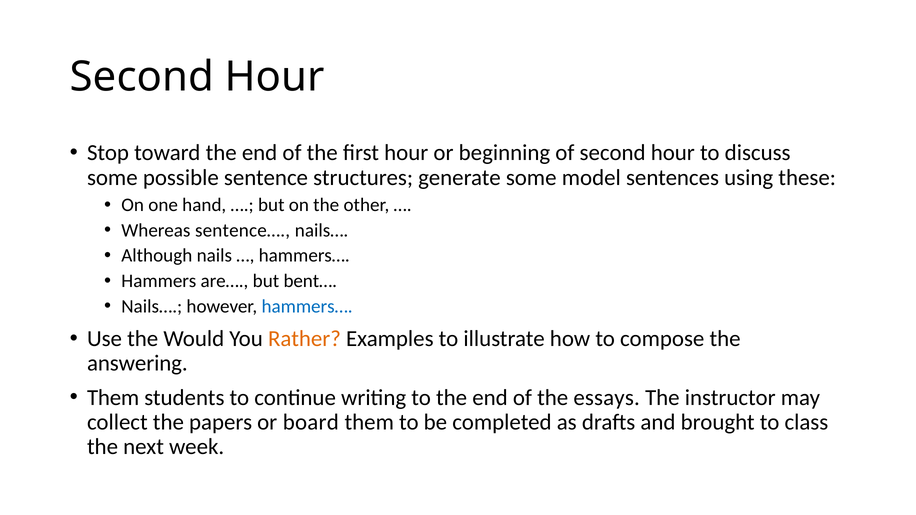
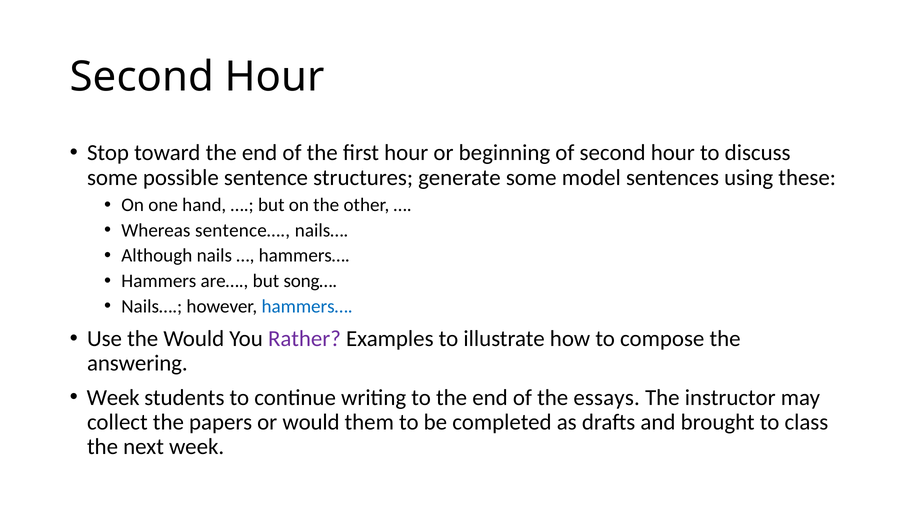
bent…: bent… -> song… (310, 281)
Rather colour: orange -> purple (304, 339)
Them: Them -> Week (113, 398)
or board: board -> would (311, 422)
